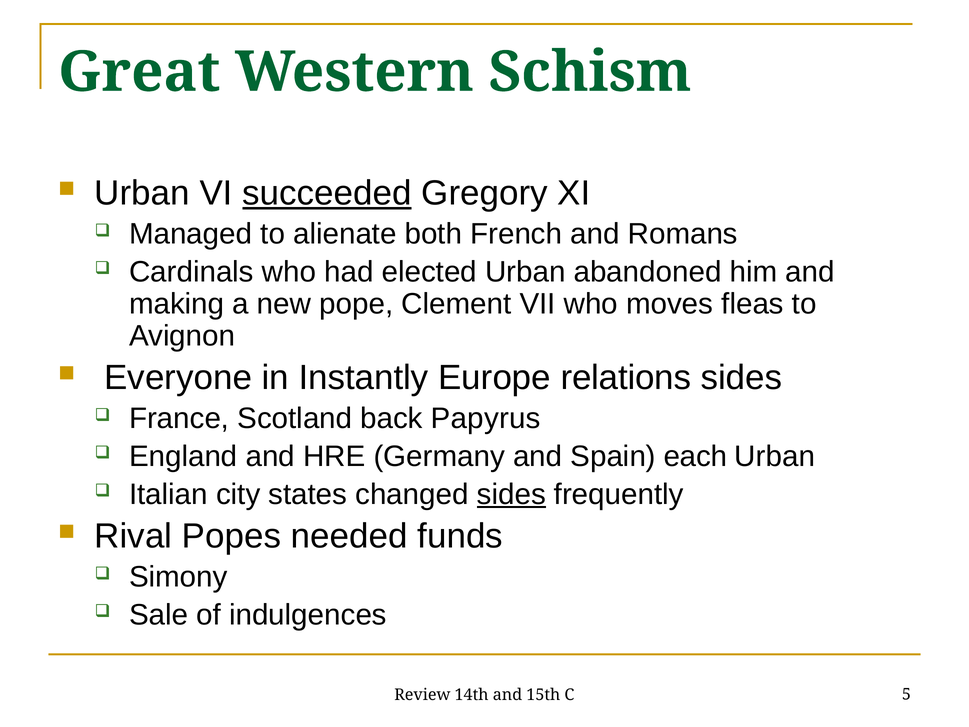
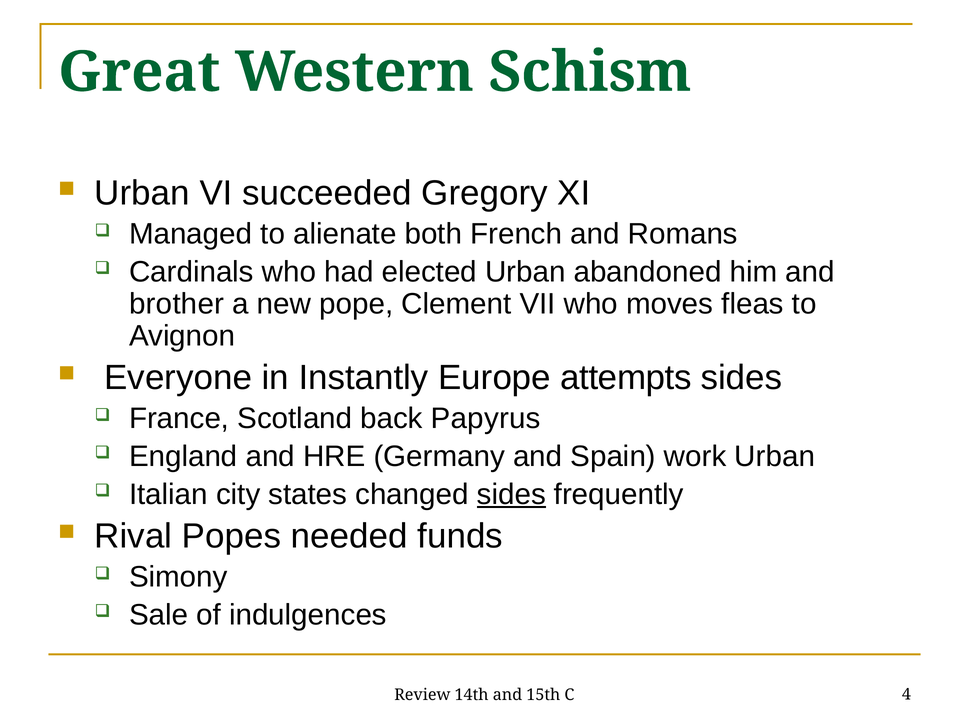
succeeded underline: present -> none (327, 193)
making: making -> brother (177, 304)
relations: relations -> attempts (626, 378)
each: each -> work (695, 456)
5: 5 -> 4 (906, 694)
